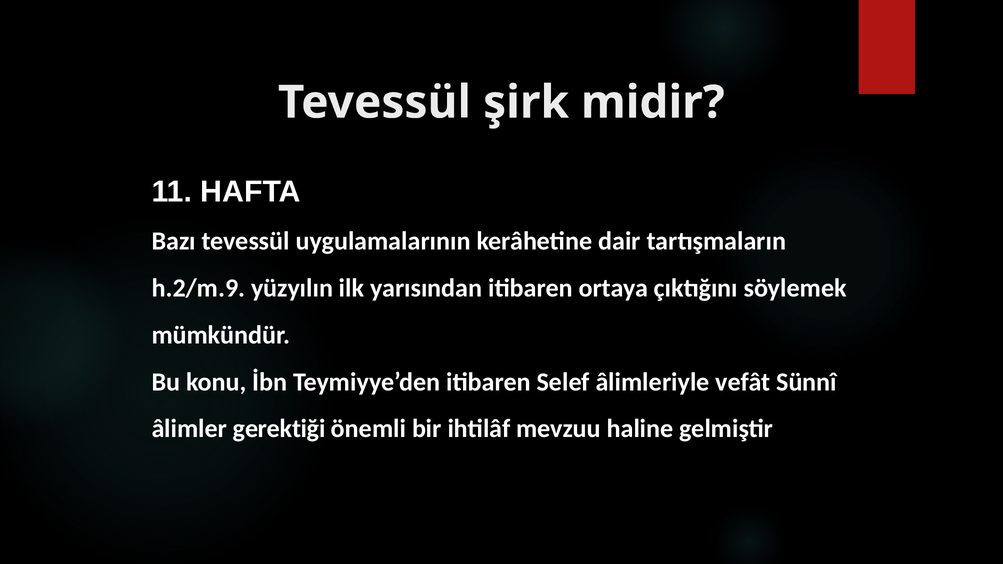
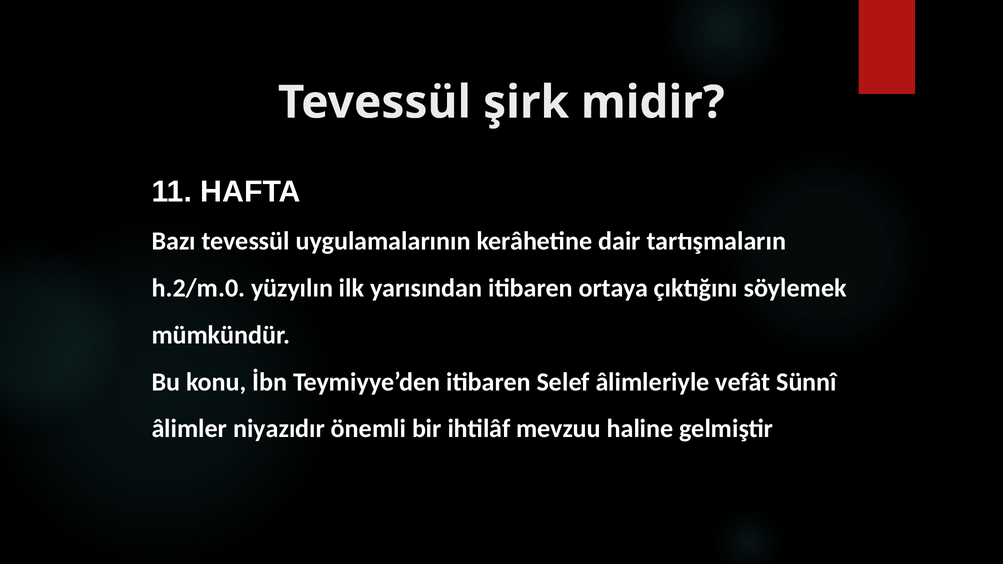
h.2/m.9: h.2/m.9 -> h.2/m.0 (198, 288)
gerektiği: gerektiği -> niyazıdır (279, 429)
